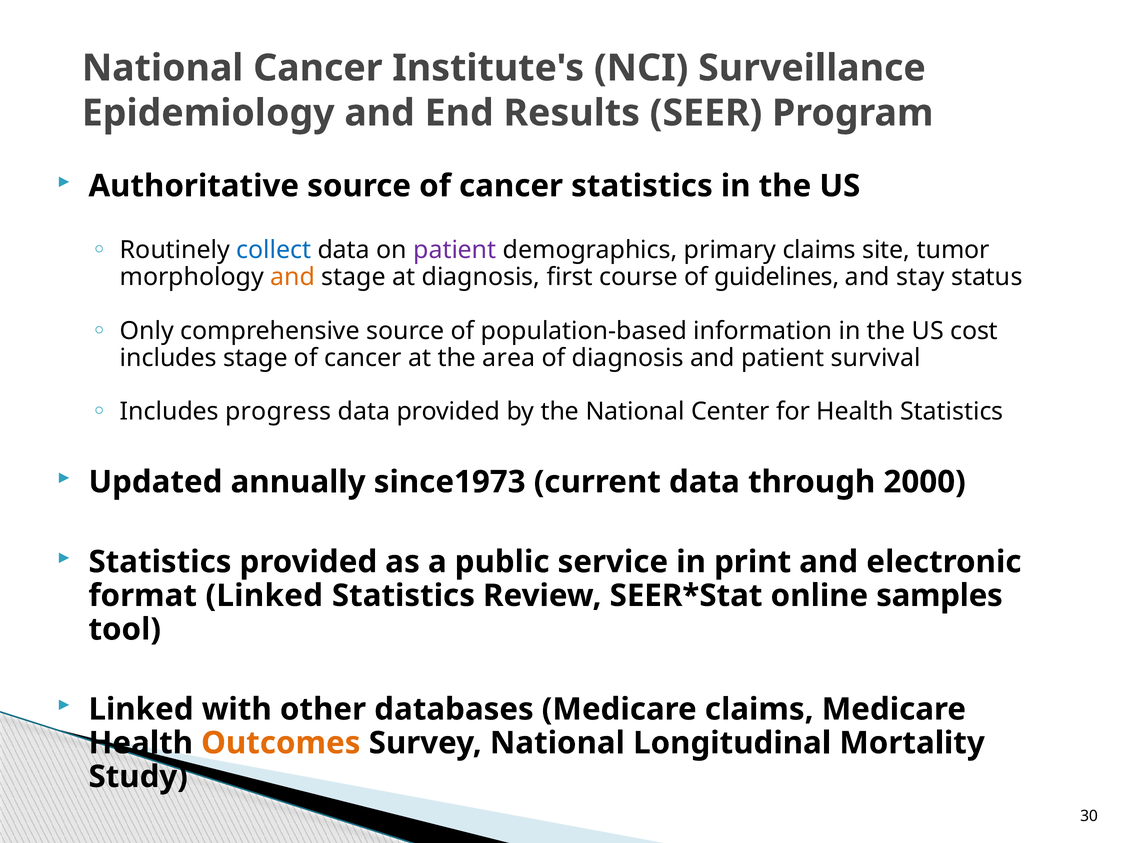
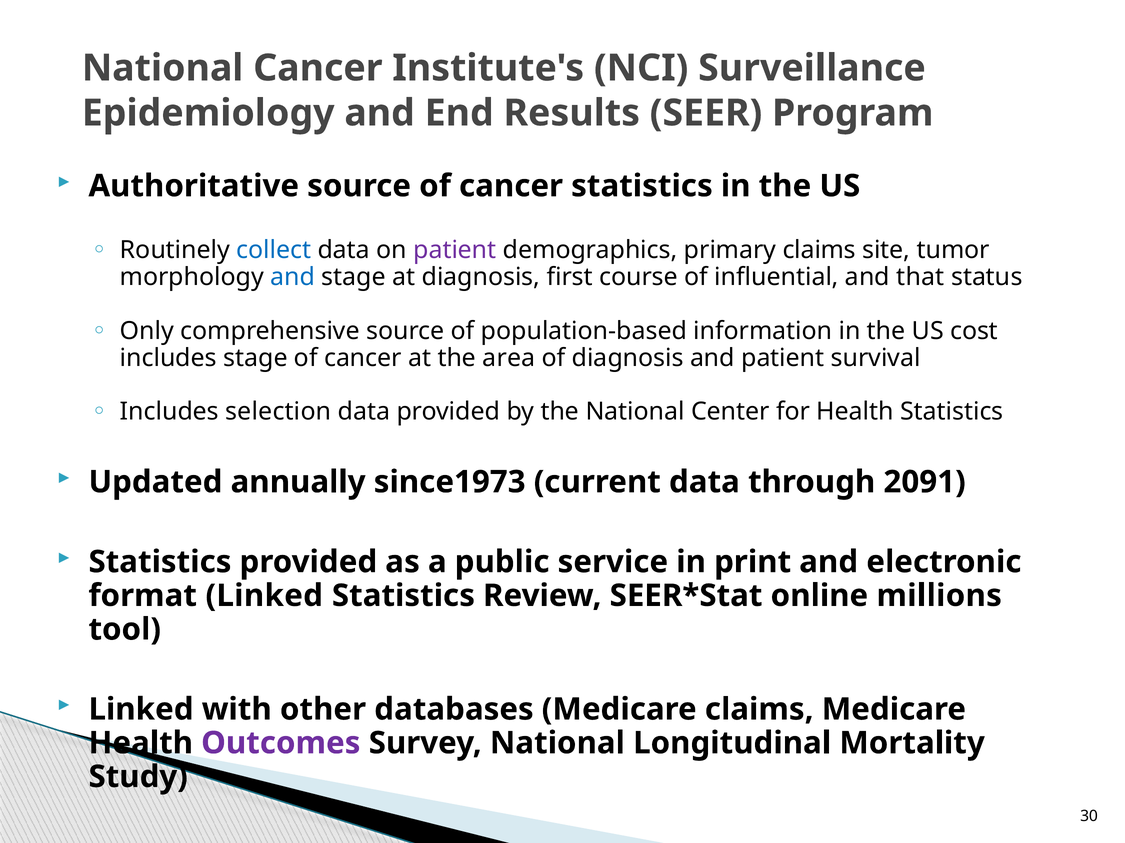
and colour: orange -> blue (293, 277)
guidelines: guidelines -> influential (777, 277)
stay: stay -> that (920, 277)
progress: progress -> selection (278, 412)
2000: 2000 -> 2091 (925, 482)
samples: samples -> millions (939, 596)
Outcomes colour: orange -> purple (281, 744)
